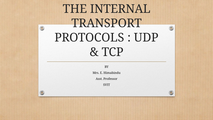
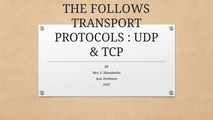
INTERNAL: INTERNAL -> FOLLOWS (120, 9)
